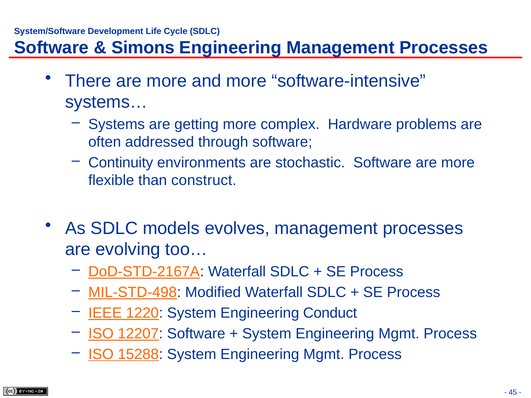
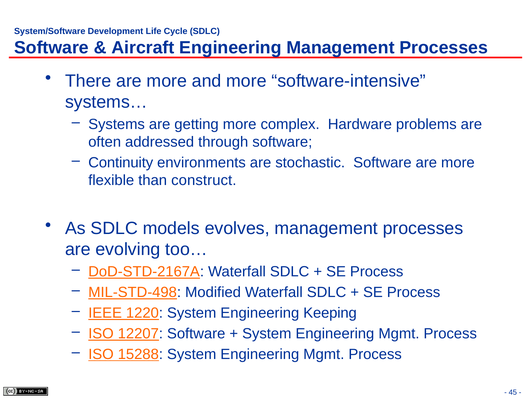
Simons: Simons -> Aircraft (143, 48)
Conduct: Conduct -> Keeping (330, 313)
